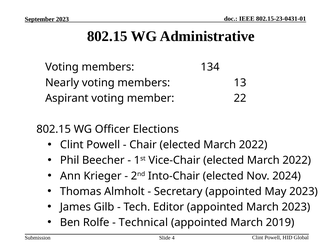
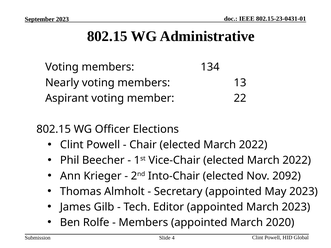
2024: 2024 -> 2092 (287, 176)
Technical: Technical -> Members (143, 223)
2019: 2019 -> 2020 (280, 223)
